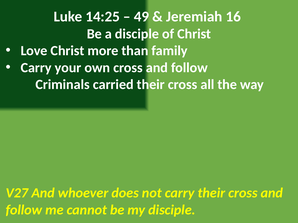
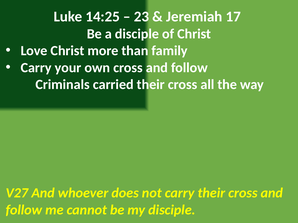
49: 49 -> 23 (141, 17)
16: 16 -> 17 (233, 17)
